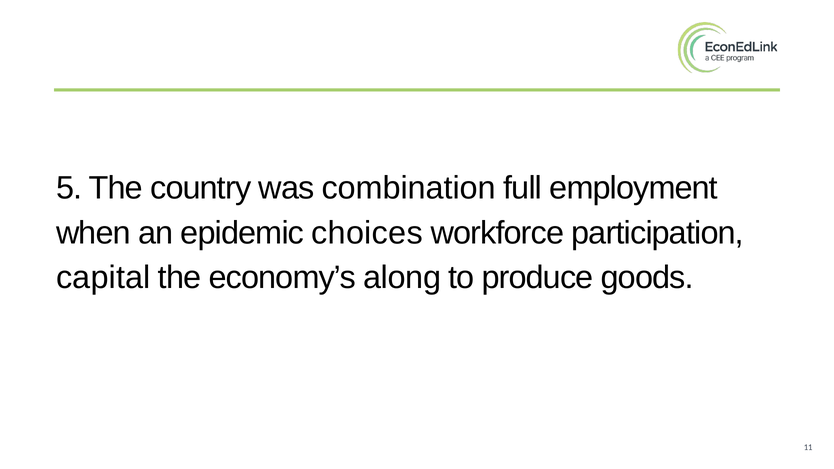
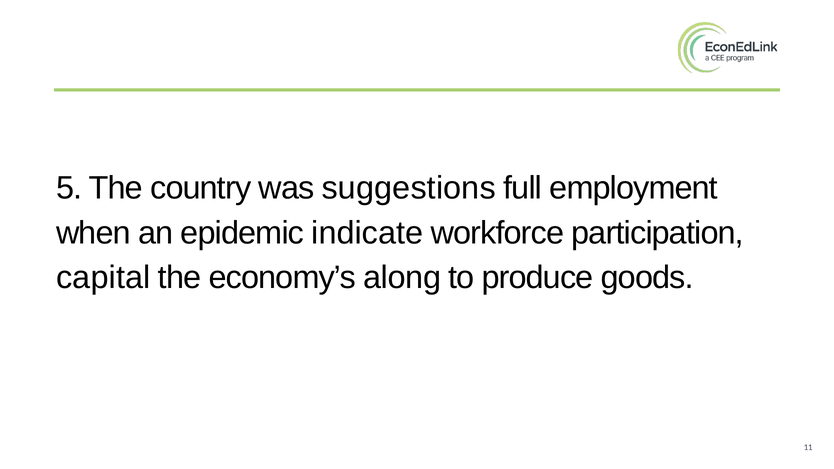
combination: combination -> suggestions (409, 188)
choices: choices -> indicate (367, 233)
